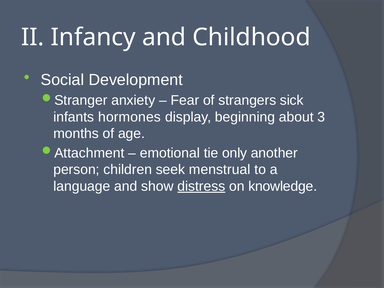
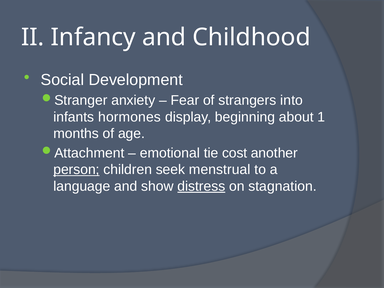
sick: sick -> into (292, 100)
3: 3 -> 1 (321, 117)
only: only -> cost (235, 153)
person underline: none -> present (76, 170)
knowledge: knowledge -> stagnation (283, 186)
